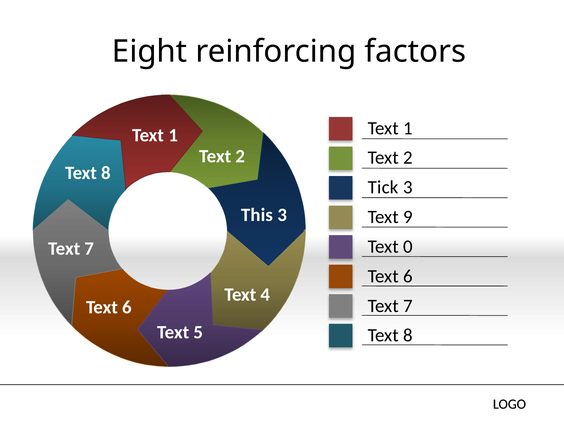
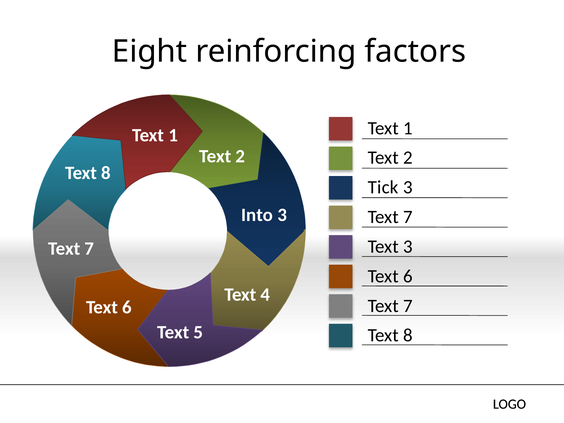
This: This -> Into (257, 215)
9: 9 -> 7 (408, 217)
Text 0: 0 -> 3 (408, 247)
